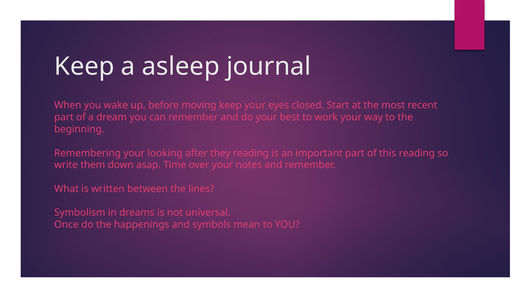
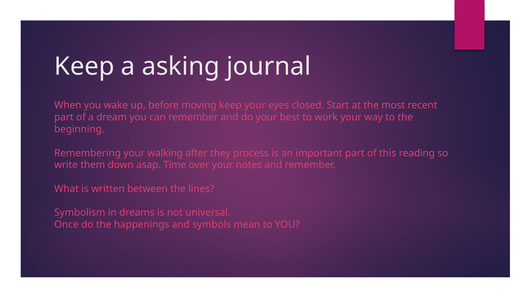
asleep: asleep -> asking (181, 67)
looking: looking -> walking (165, 153)
they reading: reading -> process (251, 153)
